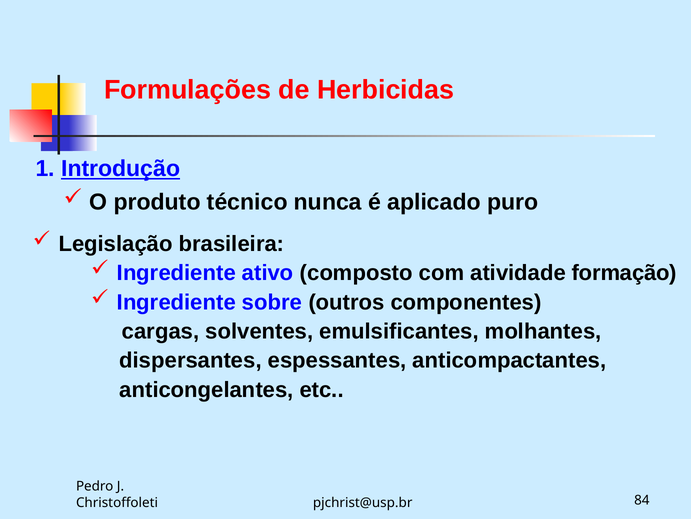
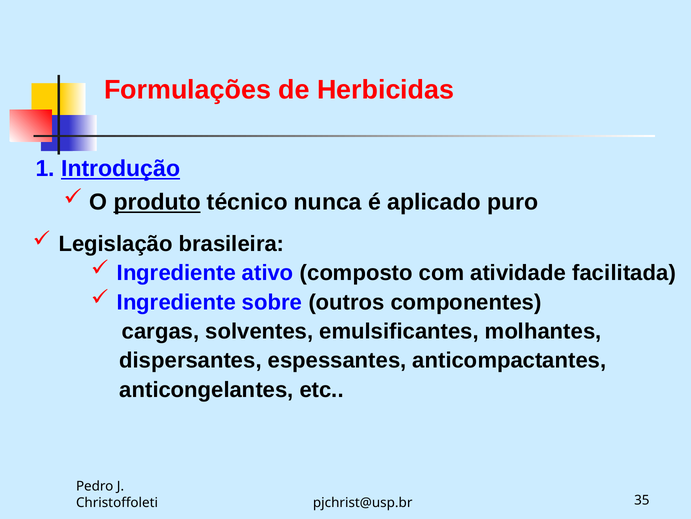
produto underline: none -> present (157, 202)
formação: formação -> facilitada (624, 273)
84: 84 -> 35 (642, 500)
